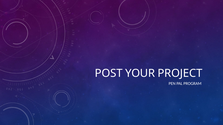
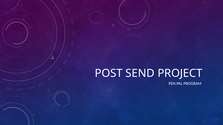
YOUR: YOUR -> SEND (140, 73)
